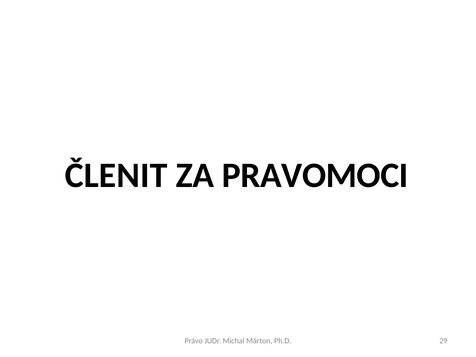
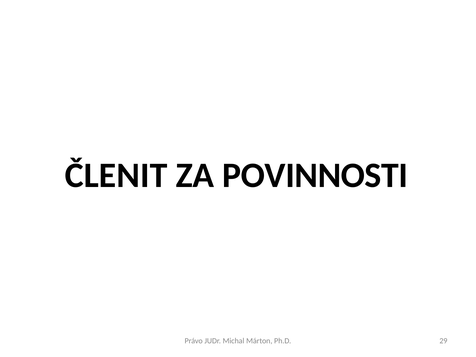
PRAVOMOCI: PRAVOMOCI -> POVINNOSTI (315, 176)
